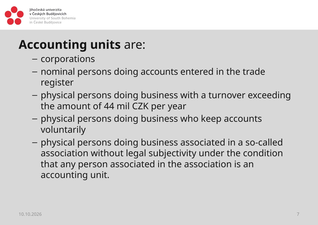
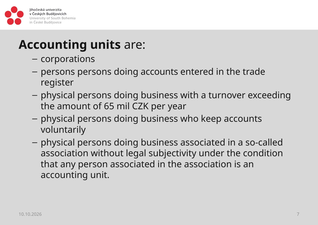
nominal: nominal -> persons (58, 72)
44: 44 -> 65 (109, 106)
